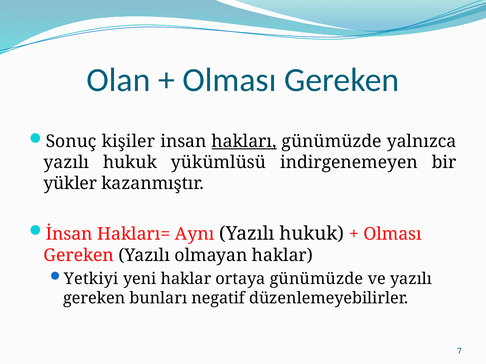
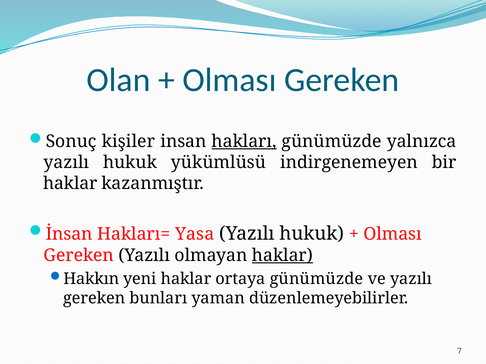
yükler: yükler -> haklar (70, 184)
Aynı: Aynı -> Yasa (195, 234)
haklar underline: none -> present (282, 256)
Yetkiyi: Yetkiyi -> Hakkın (91, 279)
negatif: negatif -> yaman (218, 299)
